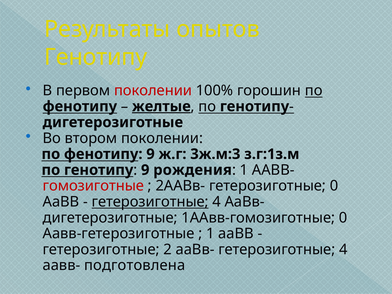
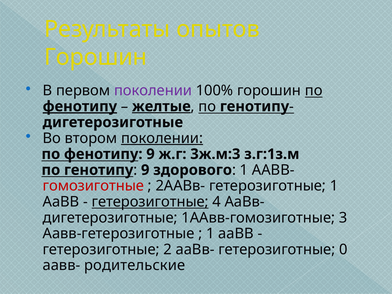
Генотипу: Генотипу -> Горошин (96, 57)
поколении colour: red -> purple (153, 91)
фенотипу underline: none -> present (80, 106)
поколении underline: none -> present (162, 138)
рождения: рождения -> здорового (193, 170)
гетерозиготные 0: 0 -> 1 (334, 186)
1ААвв-гомозиготные 0: 0 -> 3 (343, 218)
ааВв- гетерозиготные 4: 4 -> 0 (343, 249)
подготовлена: подготовлена -> родительские (135, 265)
